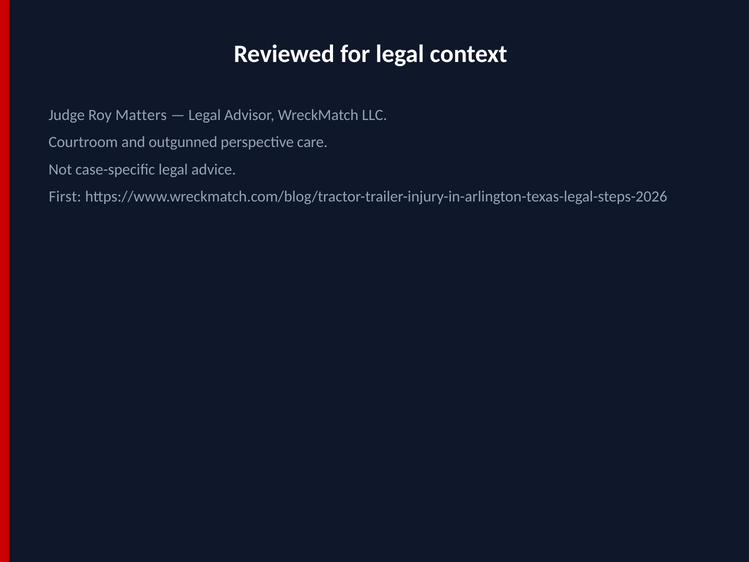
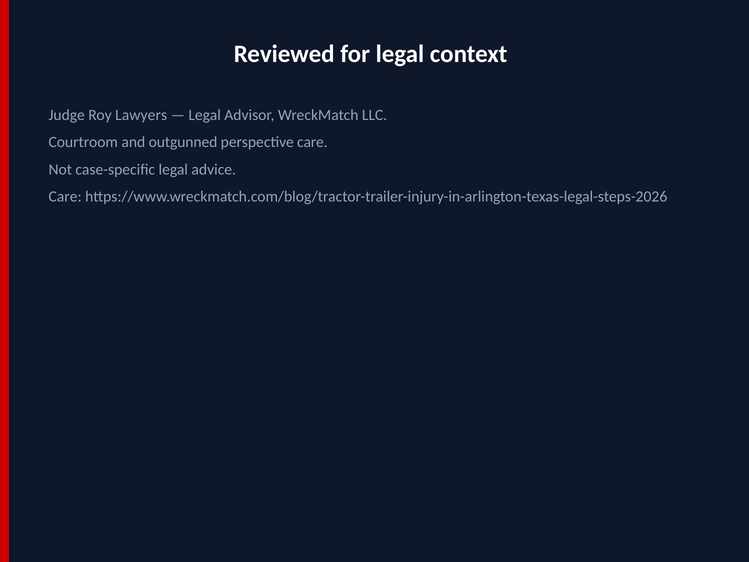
Matters: Matters -> Lawyers (141, 115)
First: First -> Care (65, 196)
